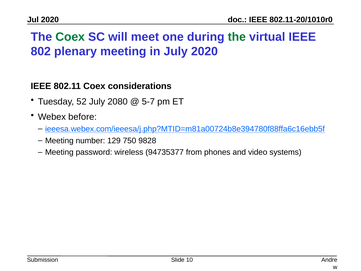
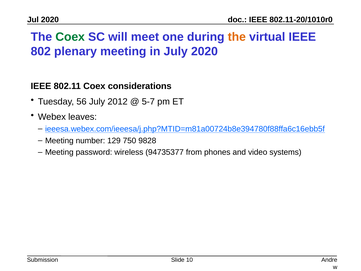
the colour: green -> orange (237, 37)
52: 52 -> 56 (81, 101)
2080: 2080 -> 2012 (118, 101)
before: before -> leaves (83, 117)
